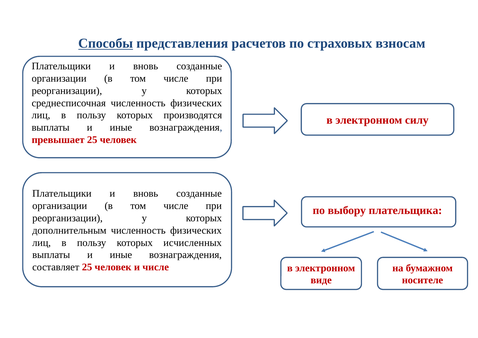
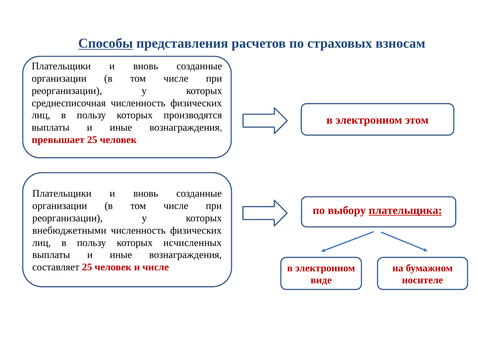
силу: силу -> этом (417, 120)
плательщика underline: none -> present (405, 211)
дополнительным: дополнительным -> внебюджетными (69, 230)
